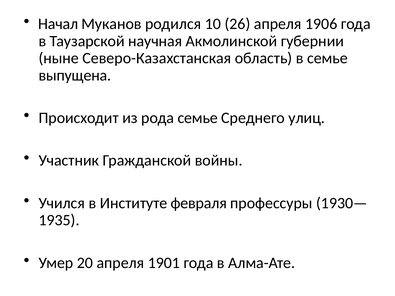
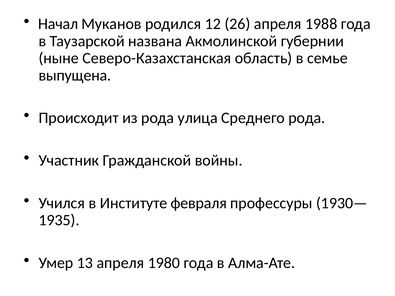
10: 10 -> 12 (213, 24)
1906: 1906 -> 1988 (321, 24)
научная: научная -> названа (155, 41)
рода семье: семье -> улица (198, 118)
Среднего улиц: улиц -> рода (307, 118)
20: 20 -> 13 (85, 263)
1901: 1901 -> 1980 (164, 263)
